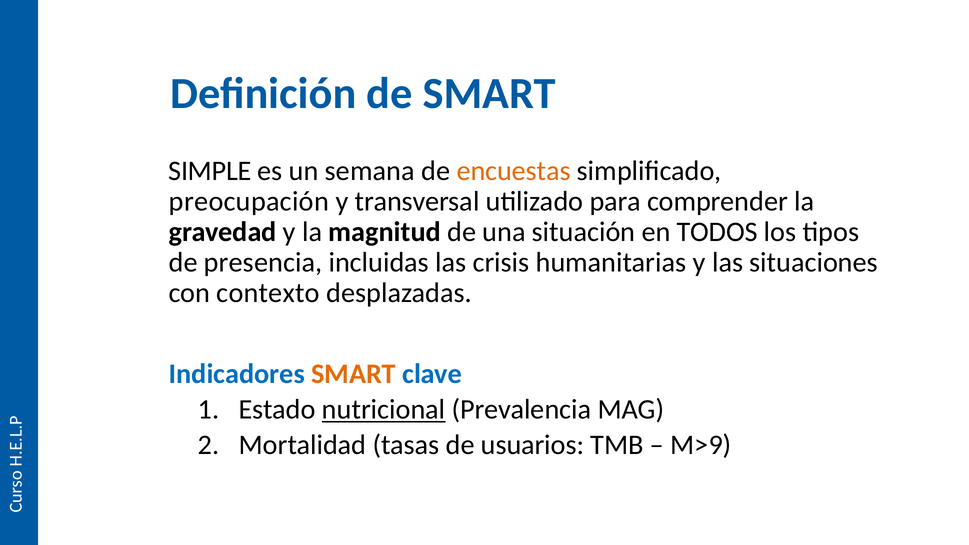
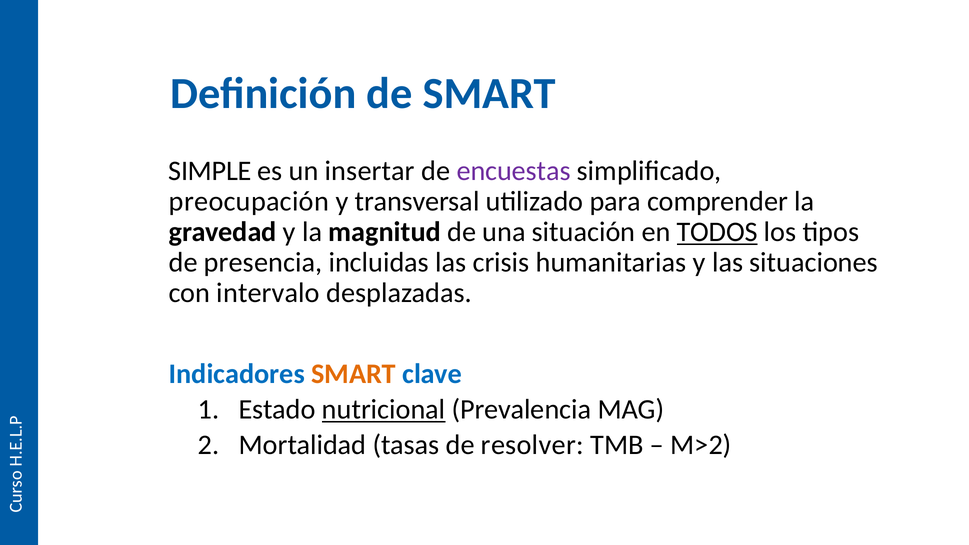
semana: semana -> insertar (370, 171)
encuestas colour: orange -> purple (514, 171)
TODOS underline: none -> present (717, 232)
contexto: contexto -> intervalo (268, 293)
usuarios: usuarios -> resolver (532, 445)
M>9: M>9 -> M>2 (701, 445)
